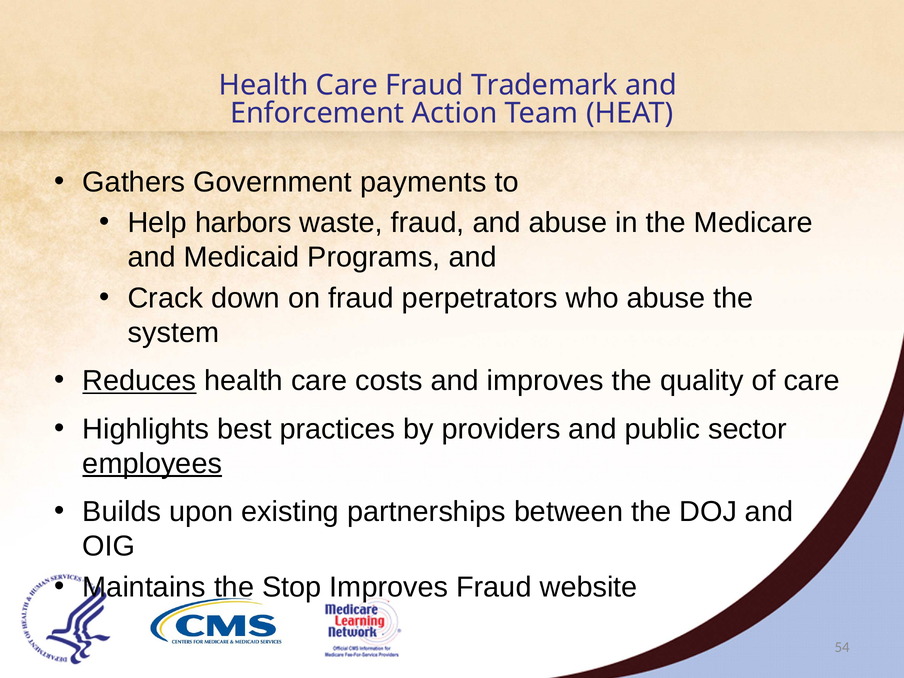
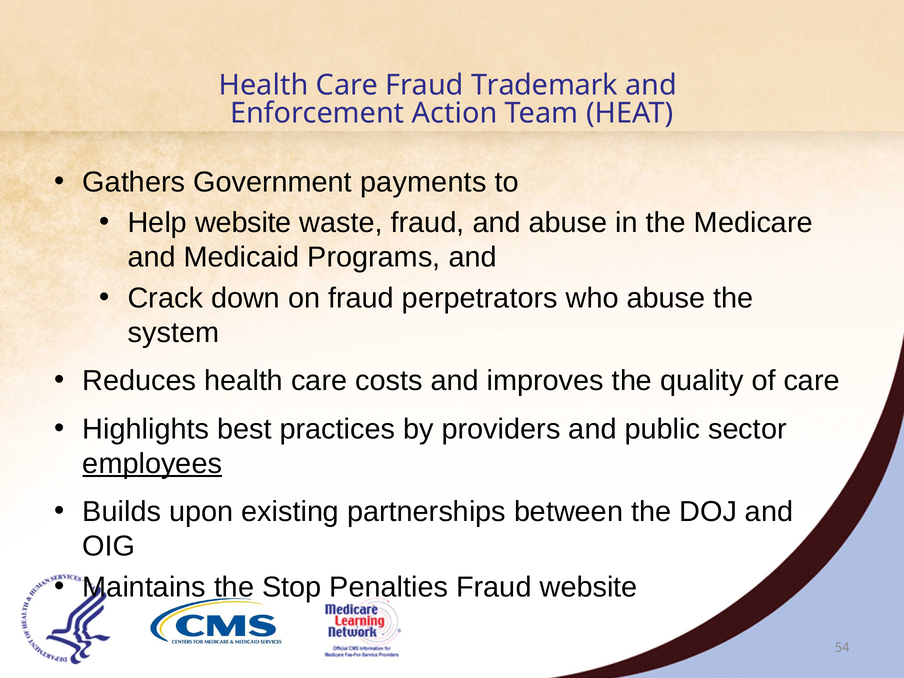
Help harbors: harbors -> website (243, 223)
Reduces underline: present -> none (139, 381)
Stop Improves: Improves -> Penalties (389, 587)
